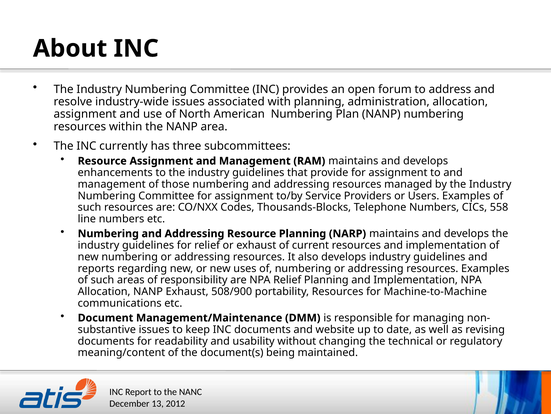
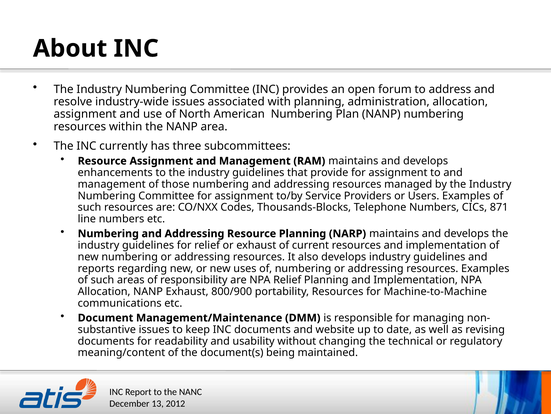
558: 558 -> 871 (499, 207)
508/900: 508/900 -> 800/900 (232, 291)
